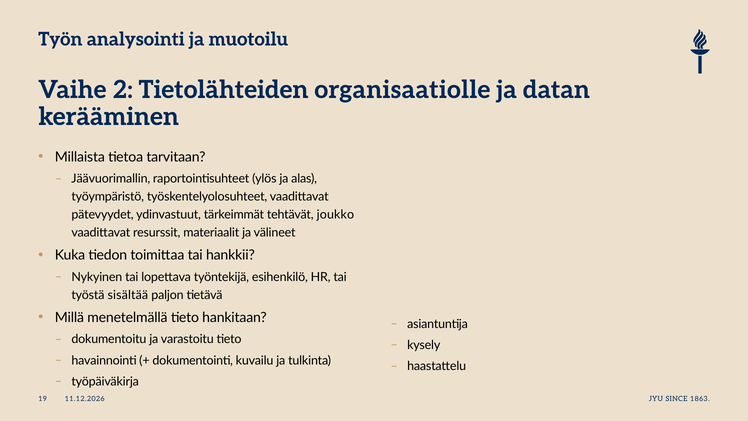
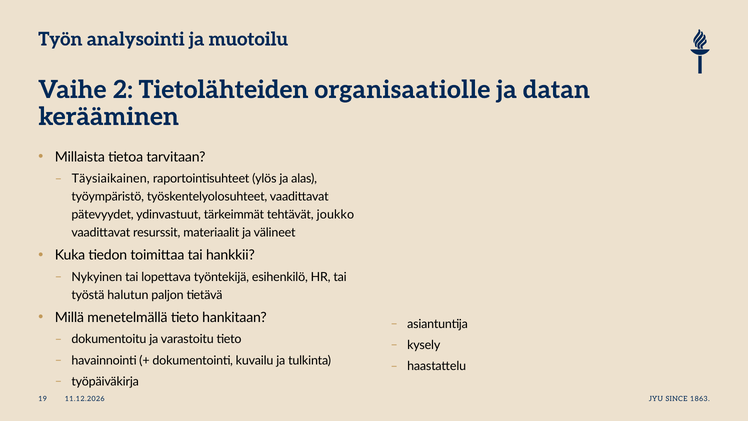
Jäävuorimallin: Jäävuorimallin -> Täysiaikainen (111, 179)
sisältää: sisältää -> halutun (128, 295)
